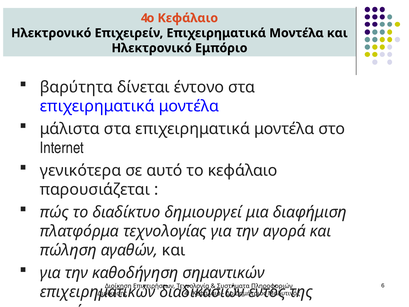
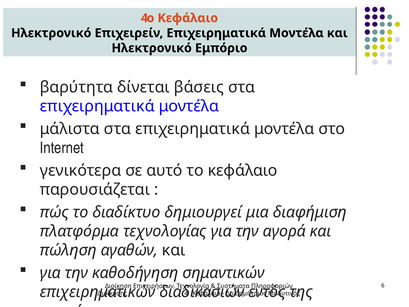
έντονο: έντονο -> βάσεις (199, 87)
